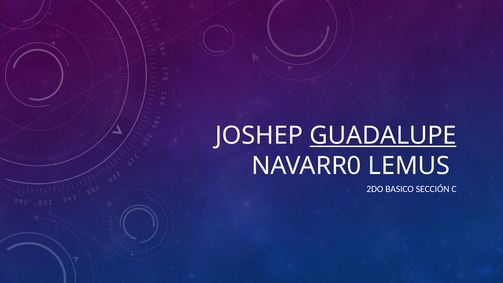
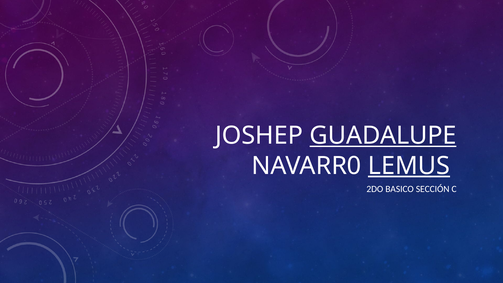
LEMUS underline: none -> present (409, 166)
